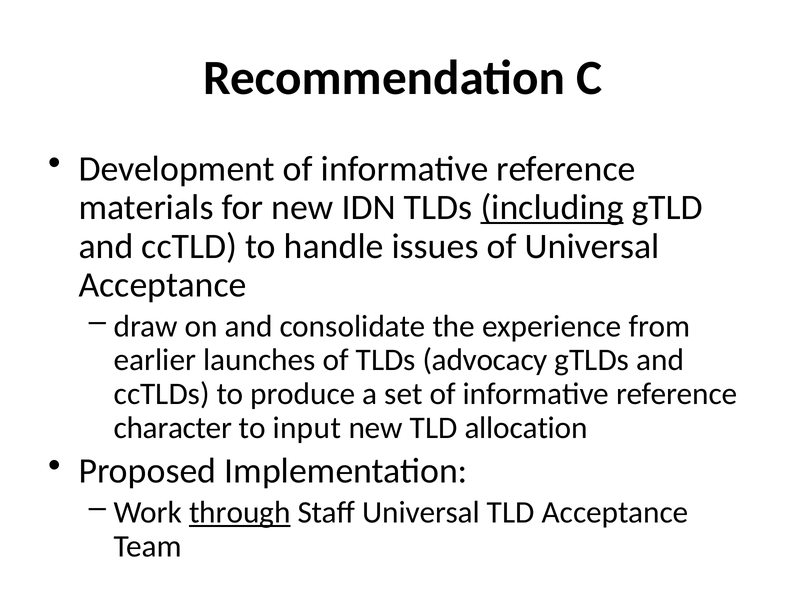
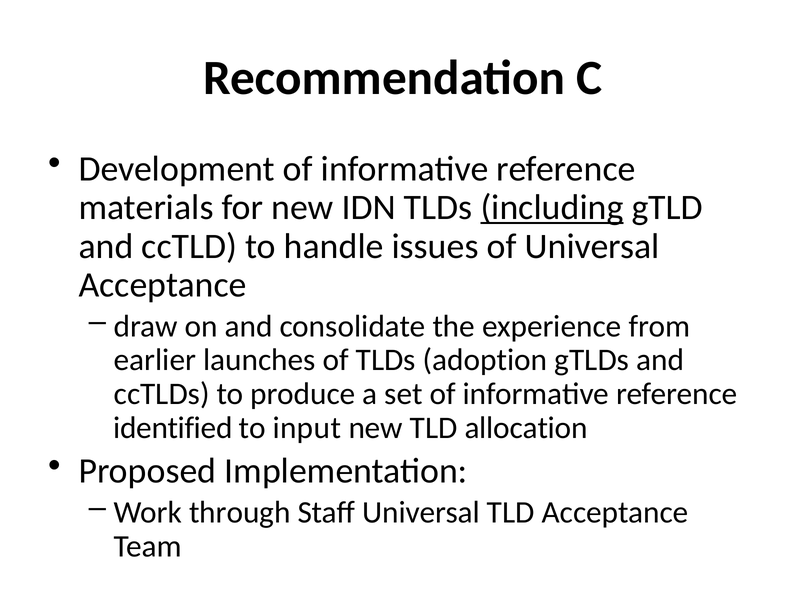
advocacy: advocacy -> adoption (485, 360)
character: character -> identified (173, 428)
through underline: present -> none (240, 513)
